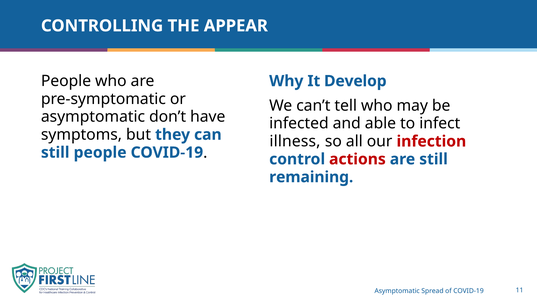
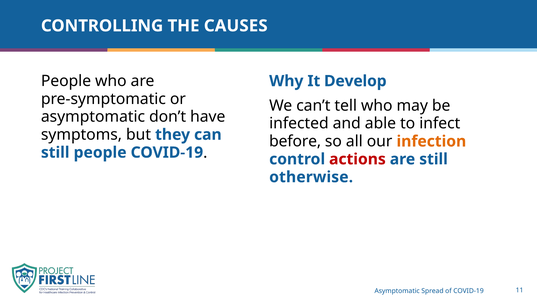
APPEAR: APPEAR -> CAUSES (236, 26)
illness: illness -> before (295, 141)
infection colour: red -> orange (431, 141)
remaining: remaining -> otherwise (311, 177)
